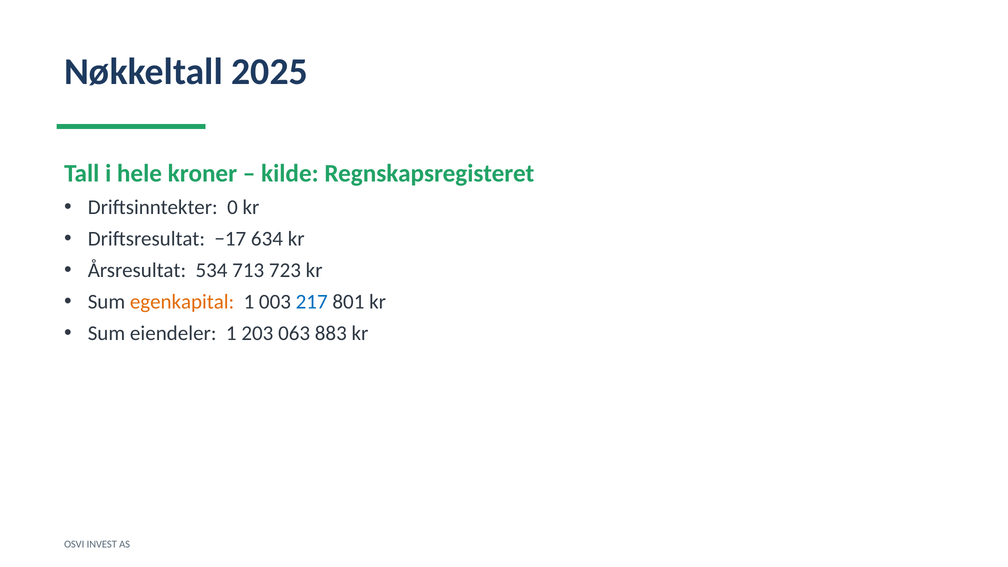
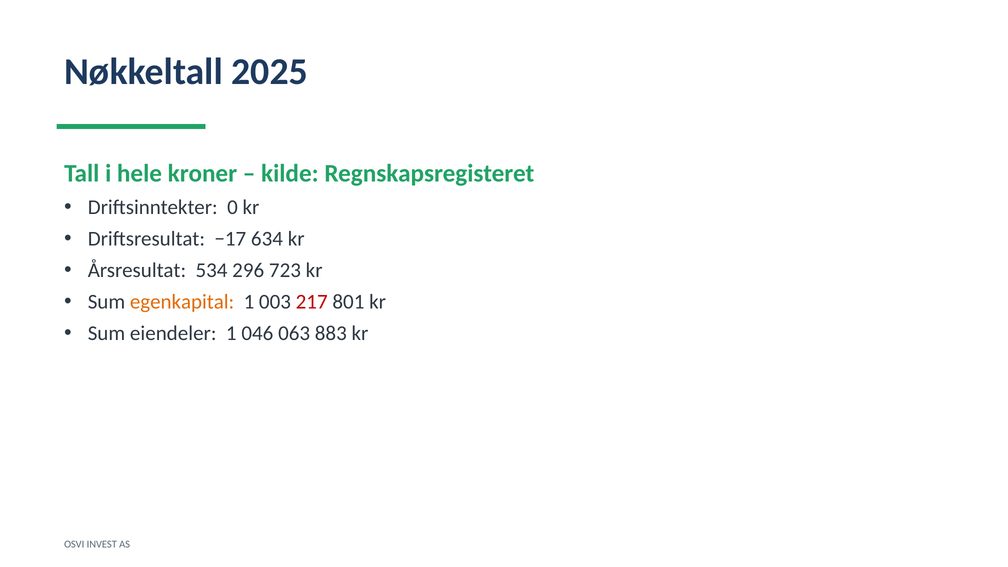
713: 713 -> 296 (248, 270)
217 colour: blue -> red (312, 302)
203: 203 -> 046 (257, 333)
